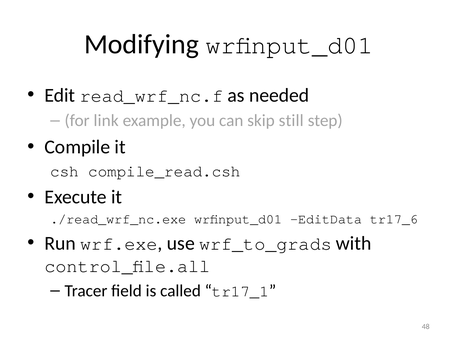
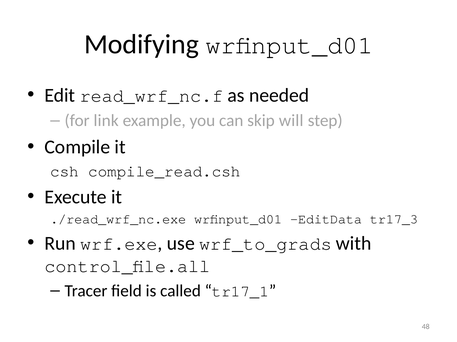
still: still -> will (291, 121)
tr17_6: tr17_6 -> tr17_3 (394, 219)
